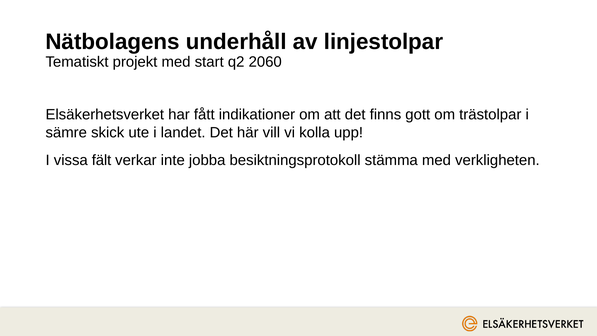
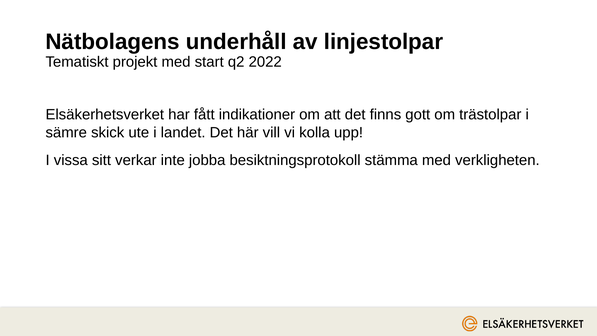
2060: 2060 -> 2022 (265, 62)
fält: fält -> sitt (101, 160)
